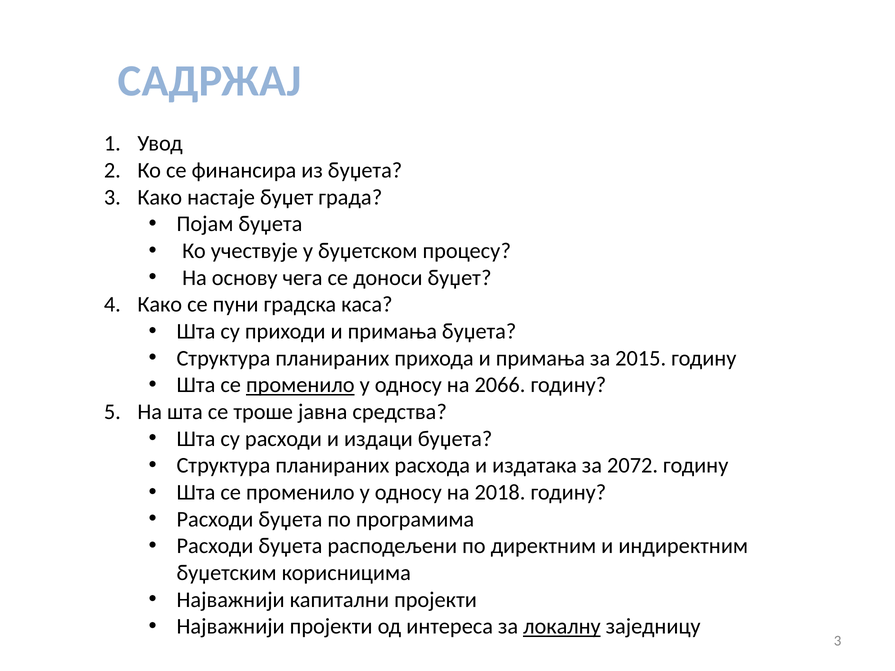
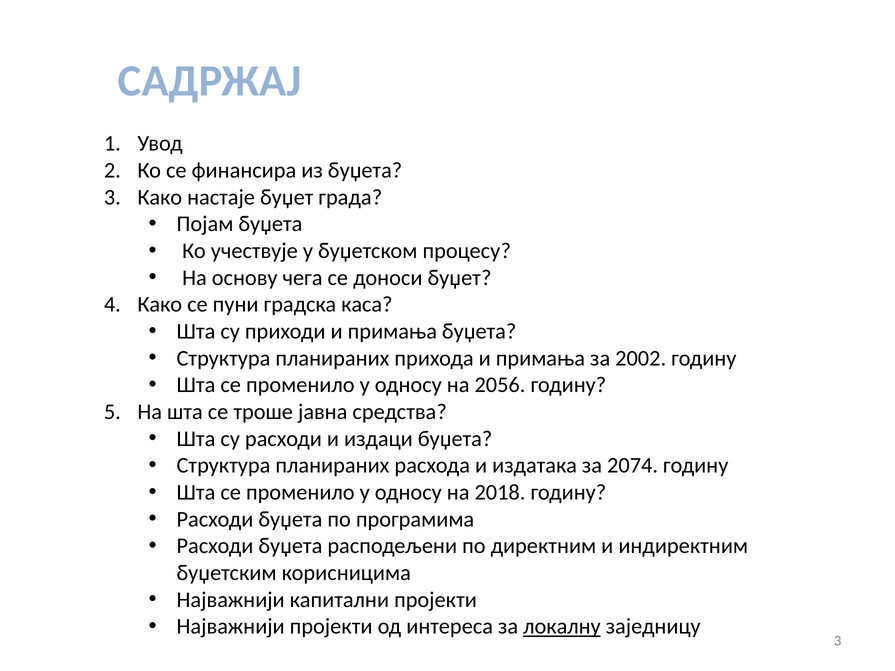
2015: 2015 -> 2002 (641, 358)
променило underline: present -> none (300, 385)
2066: 2066 -> 2056 (500, 385)
2072: 2072 -> 2074 (633, 466)
